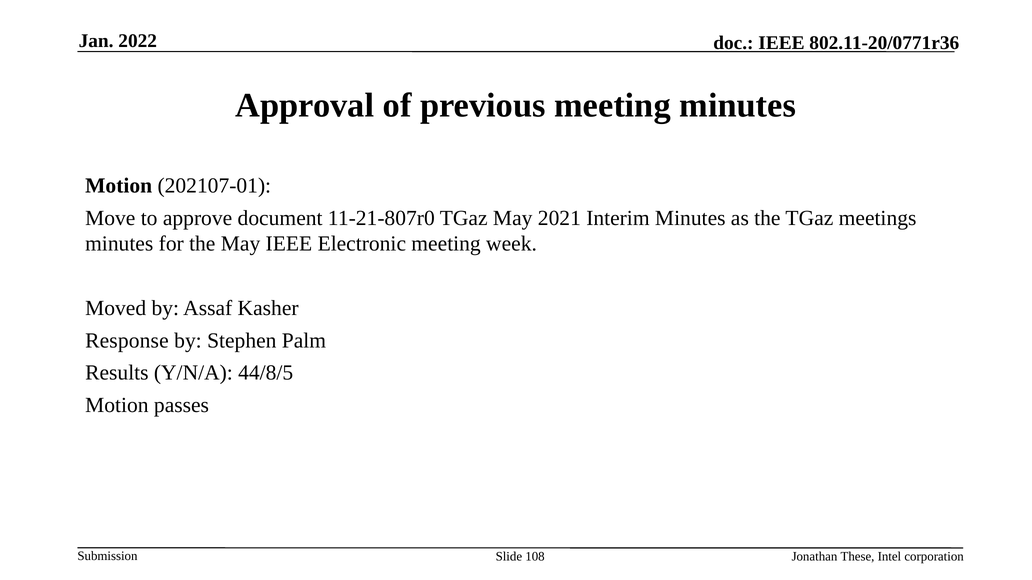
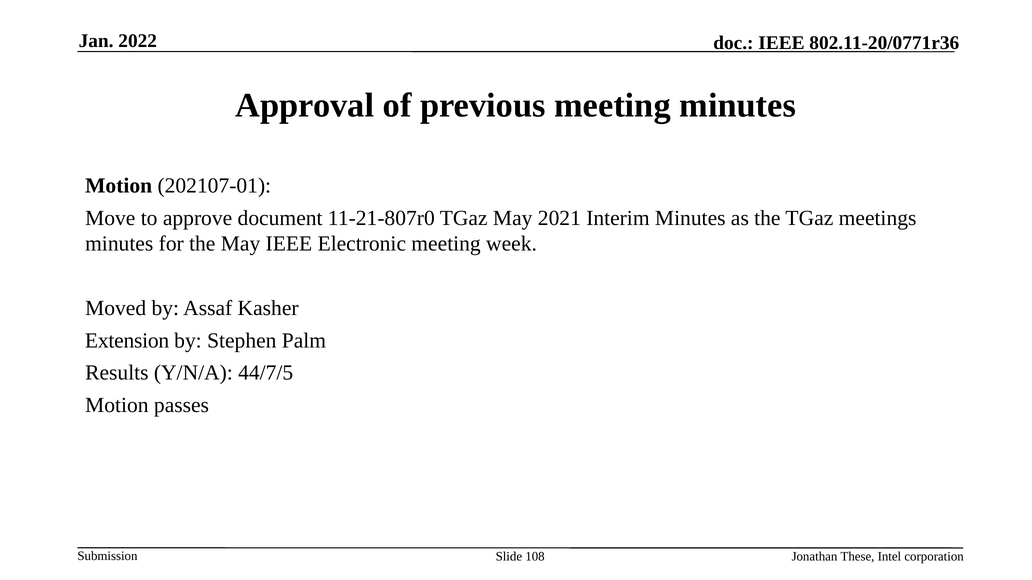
Response: Response -> Extension (127, 341)
44/8/5: 44/8/5 -> 44/7/5 (266, 373)
